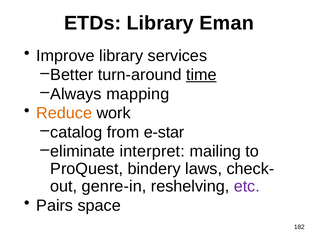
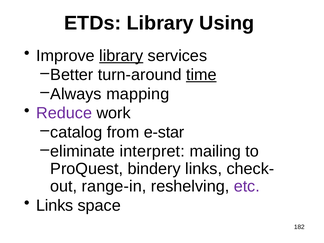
Eman: Eman -> Using (227, 23)
library underline: none -> present (121, 56)
Reduce colour: orange -> purple (64, 113)
bindery laws: laws -> links (204, 169)
genre-in: genre-in -> range-in (114, 186)
Pairs: Pairs -> Links (55, 205)
